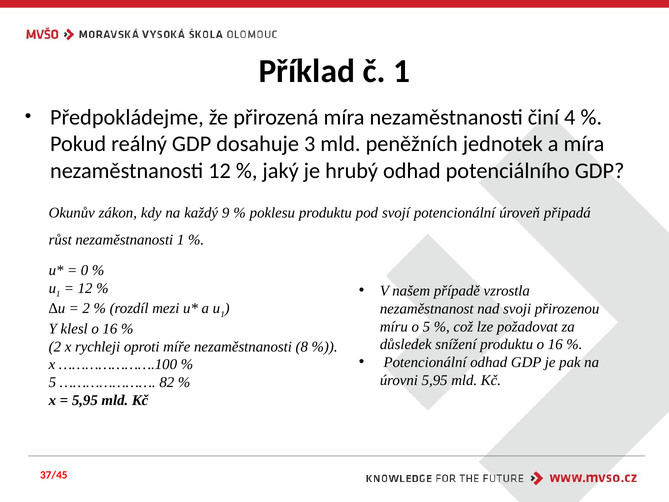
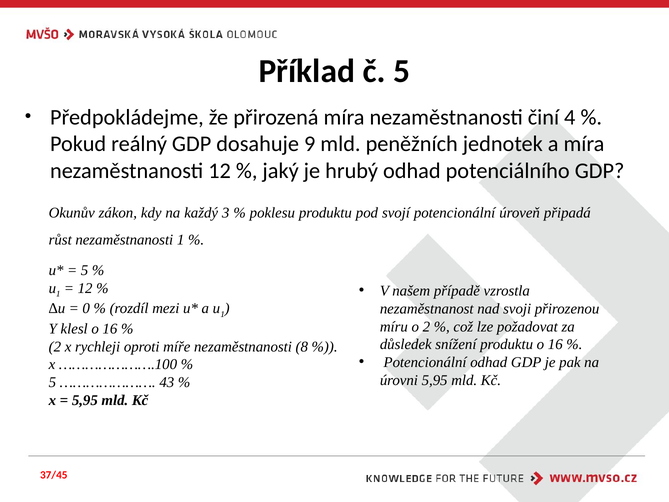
č 1: 1 -> 5 (402, 71)
3: 3 -> 9 (310, 144)
9: 9 -> 3 (226, 213)
0: 0 -> 5 (85, 270)
2: 2 -> 0 (86, 308)
o 5: 5 -> 2 (426, 326)
82: 82 -> 43 (167, 382)
